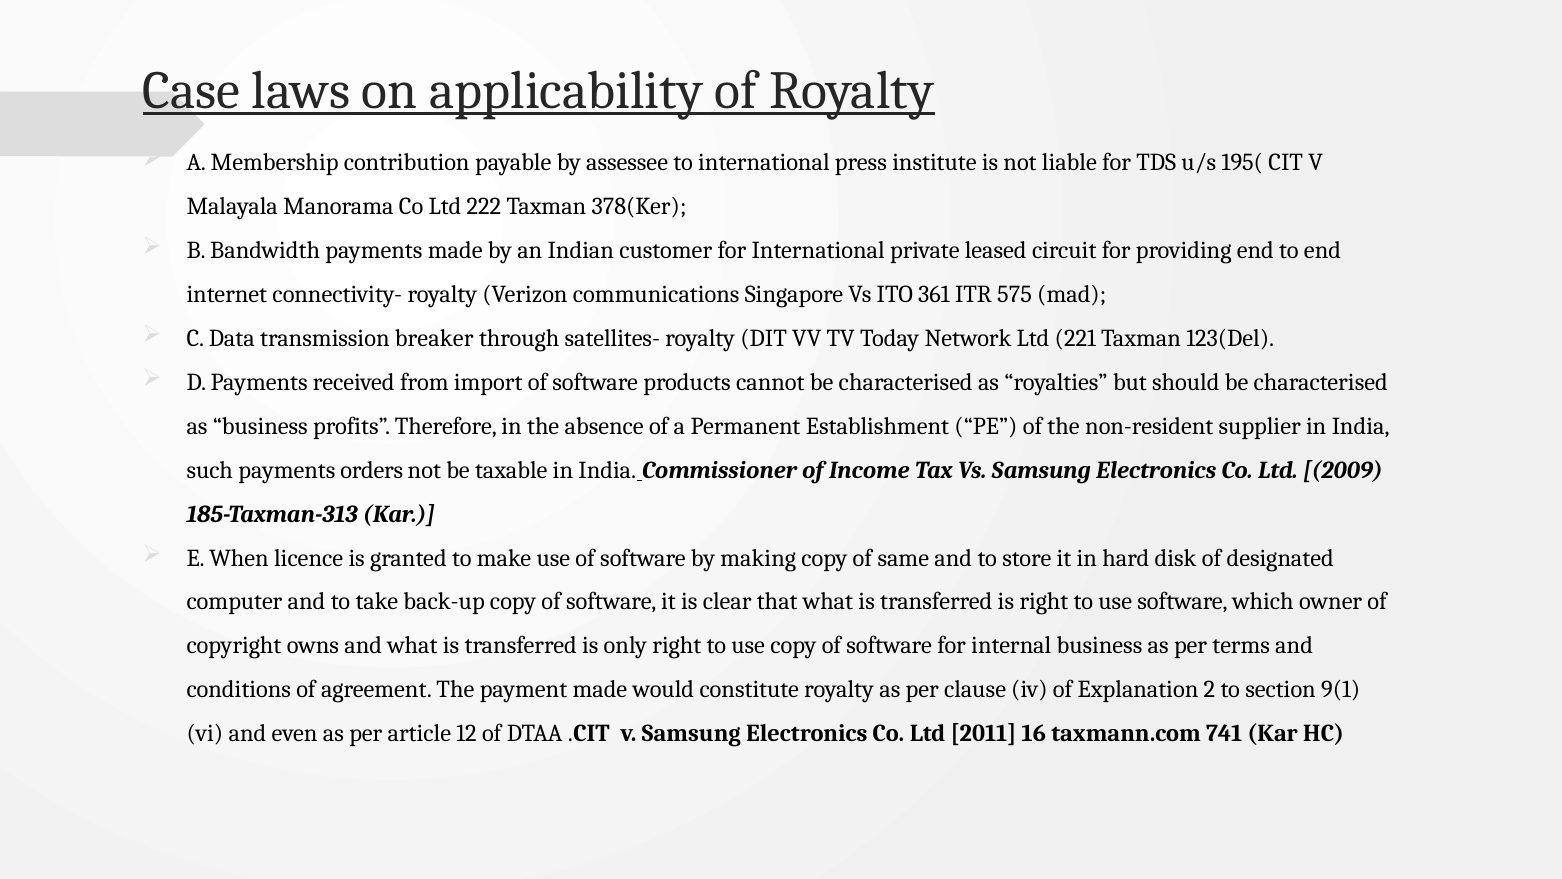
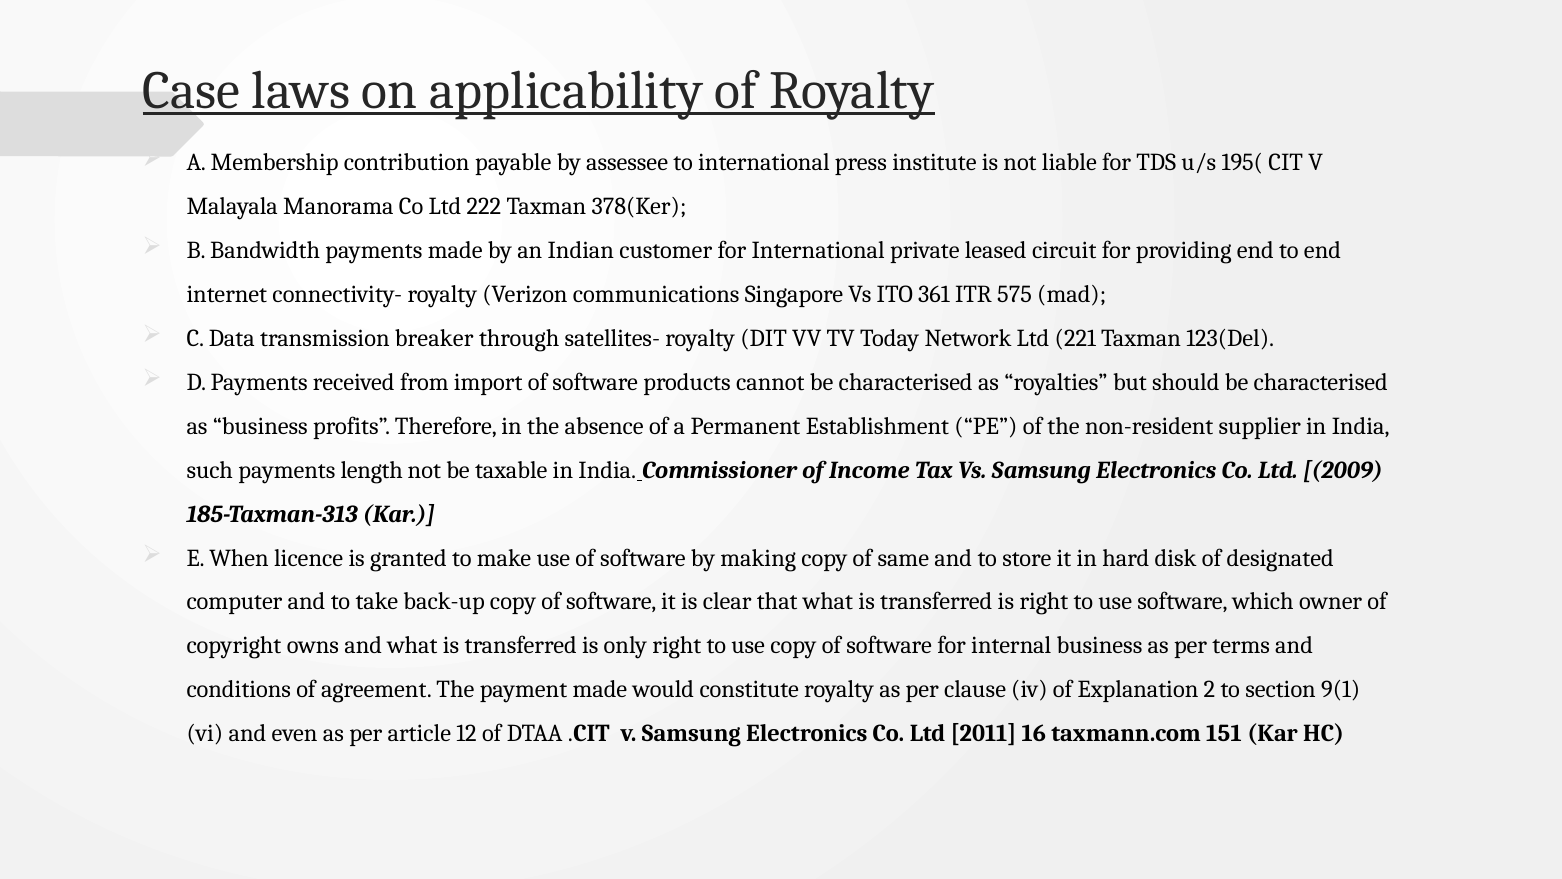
orders: orders -> length (372, 470)
741: 741 -> 151 (1224, 733)
